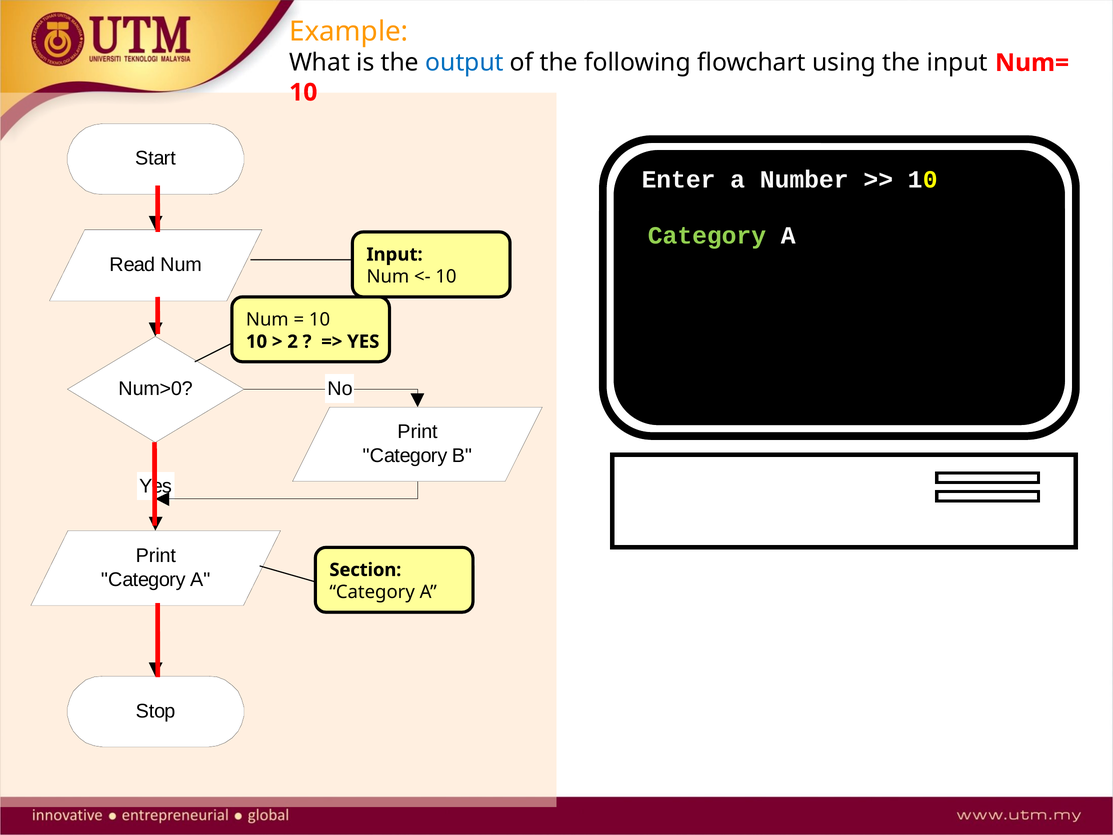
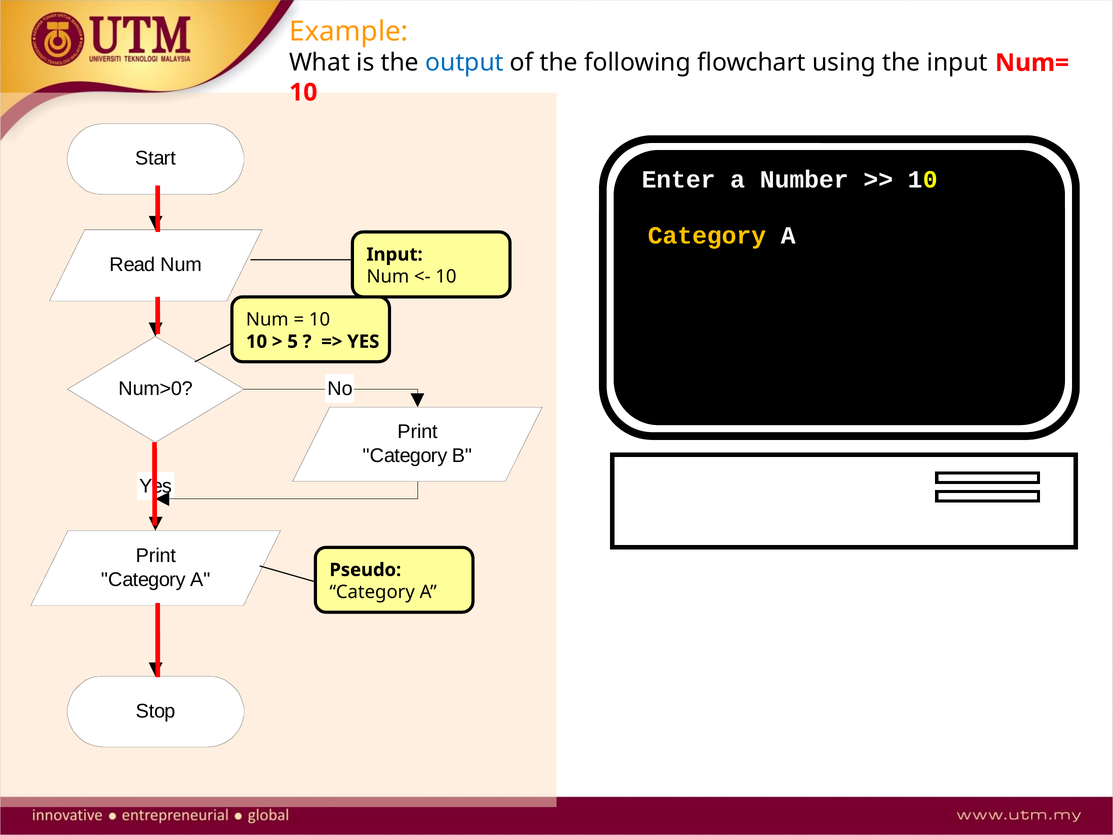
Category colour: light green -> yellow (707, 235)
2: 2 -> 5 (293, 342)
Section: Section -> Pseudo (365, 570)
